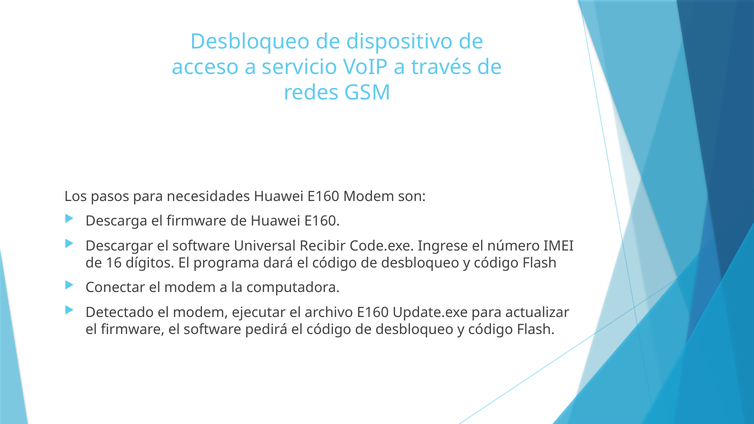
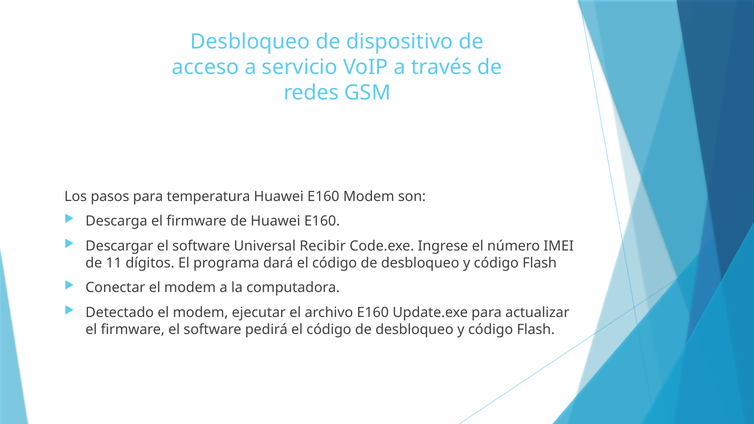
necesidades: necesidades -> temperatura (208, 196)
16: 16 -> 11 (114, 263)
